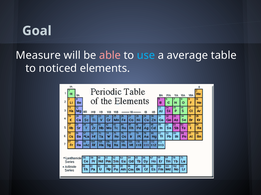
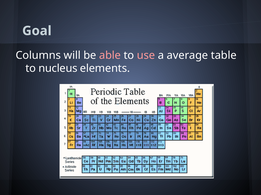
Measure: Measure -> Columns (38, 56)
use colour: light blue -> pink (146, 56)
noticed: noticed -> nucleus (58, 69)
